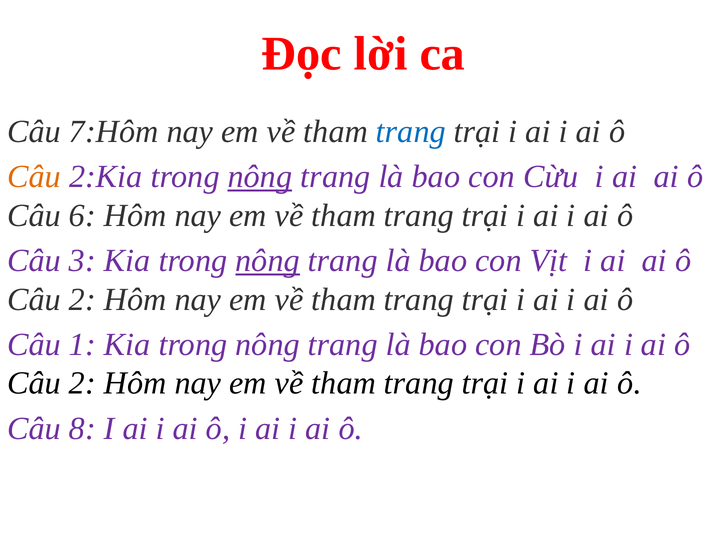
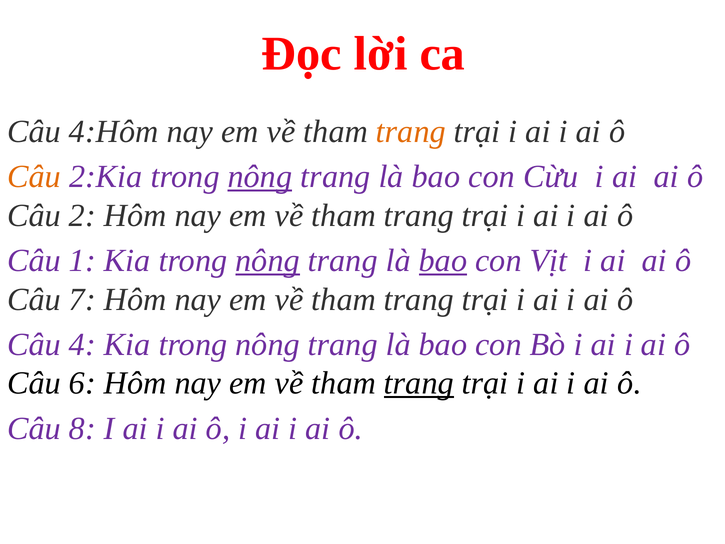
7:Hôm: 7:Hôm -> 4:Hôm (114, 132)
trang colour: blue -> orange (411, 132)
6: 6 -> 2 (82, 215)
3: 3 -> 1 (82, 261)
bao underline: none -> present (443, 261)
2: 2 -> 7 (82, 299)
1: 1 -> 4 (82, 344)
2: 2 -> 6 (82, 383)
trang underline: none -> present (419, 383)
